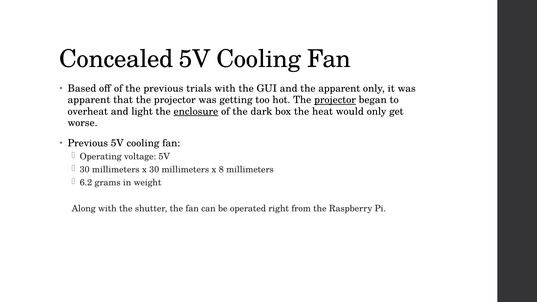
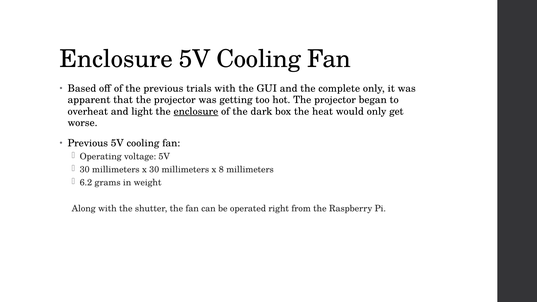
Concealed: Concealed -> Enclosure (116, 59)
the apparent: apparent -> complete (339, 88)
projector underline: present -> none (335, 100)
